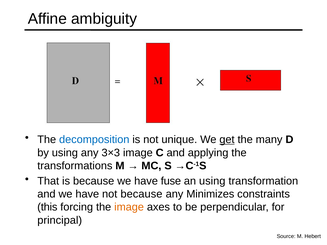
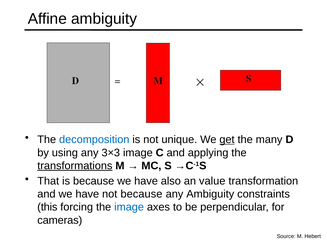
transformations underline: none -> present (75, 166)
fuse: fuse -> also (171, 181)
an using: using -> value (212, 181)
any Minimizes: Minimizes -> Ambiguity (210, 194)
image colour: orange -> blue (129, 207)
principal: principal -> cameras (60, 220)
